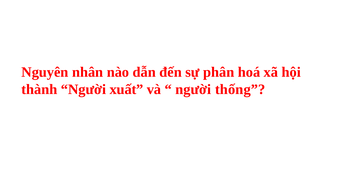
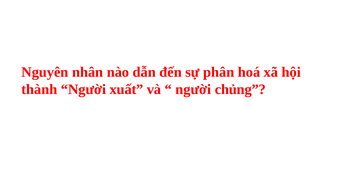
thống: thống -> chủng (240, 89)
